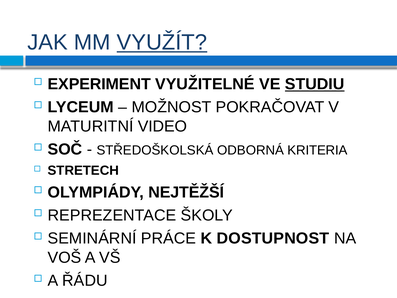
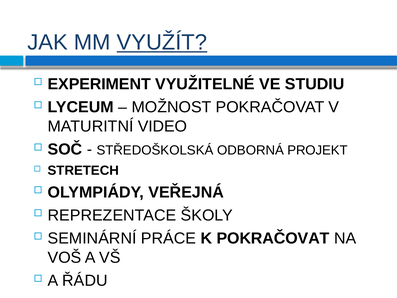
STUDIU underline: present -> none (315, 84)
KRITERIA: KRITERIA -> PROJEKT (317, 150)
NEJTĚŽŠÍ: NEJTĚŽŠÍ -> VEŘEJNÁ (186, 192)
K DOSTUPNOST: DOSTUPNOST -> POKRAČOVAT (273, 238)
